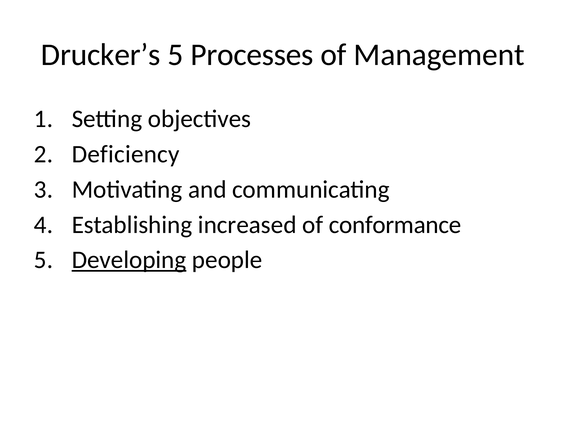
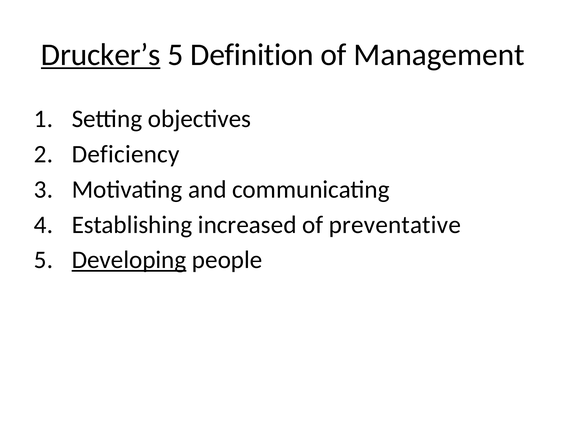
Drucker’s underline: none -> present (101, 55)
Processes: Processes -> Definition (252, 55)
conformance: conformance -> preventative (395, 224)
